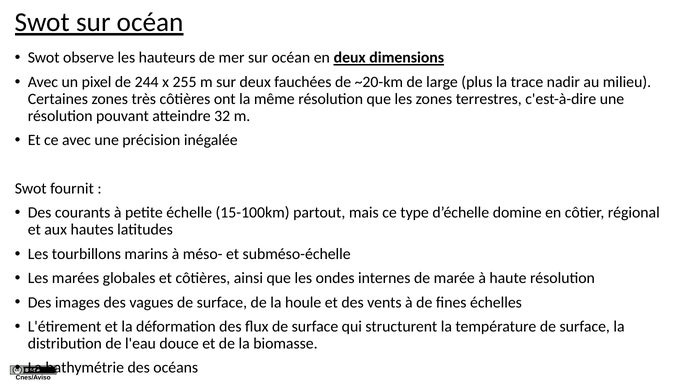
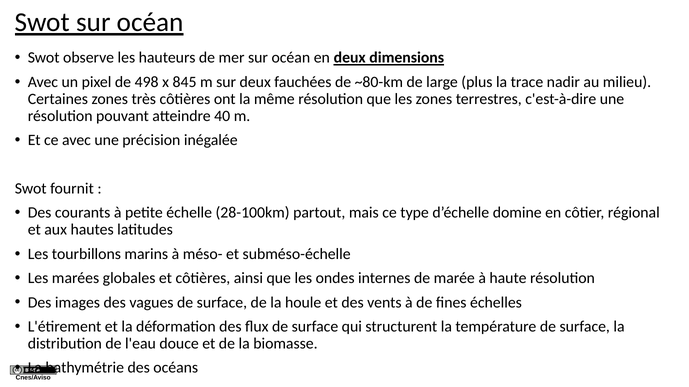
244: 244 -> 498 (147, 82)
255: 255 -> 845 (185, 82)
~20-km: ~20-km -> ~80-km (379, 82)
32: 32 -> 40 (222, 116)
15-100km: 15-100km -> 28-100km (253, 213)
